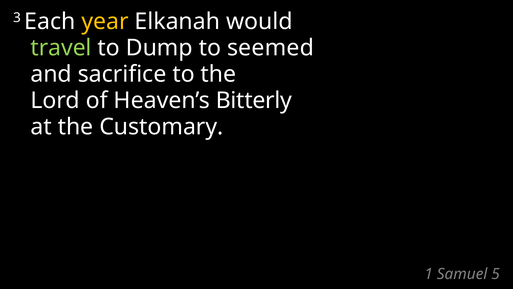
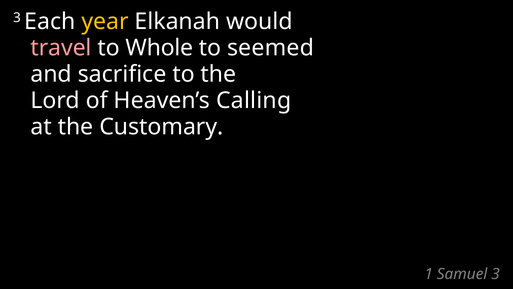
travel colour: light green -> pink (61, 48)
Dump: Dump -> Whole (159, 48)
Bitterly: Bitterly -> Calling (254, 100)
Samuel 5: 5 -> 3 (496, 274)
